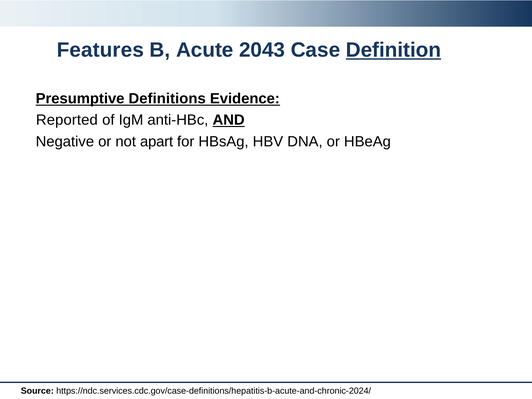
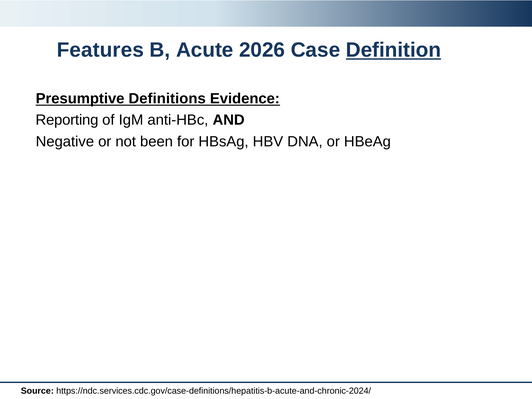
2043: 2043 -> 2026 (262, 50)
Reported: Reported -> Reporting (67, 120)
AND underline: present -> none (229, 120)
apart: apart -> been (157, 142)
